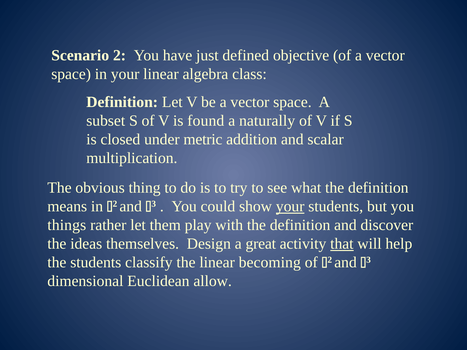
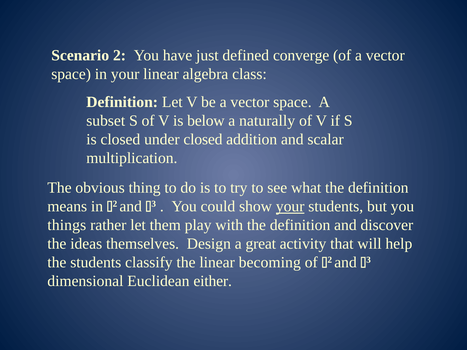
objective: objective -> converge (301, 56)
found: found -> below (206, 121)
under metric: metric -> closed (203, 140)
that underline: present -> none (342, 244)
allow: allow -> either (213, 281)
